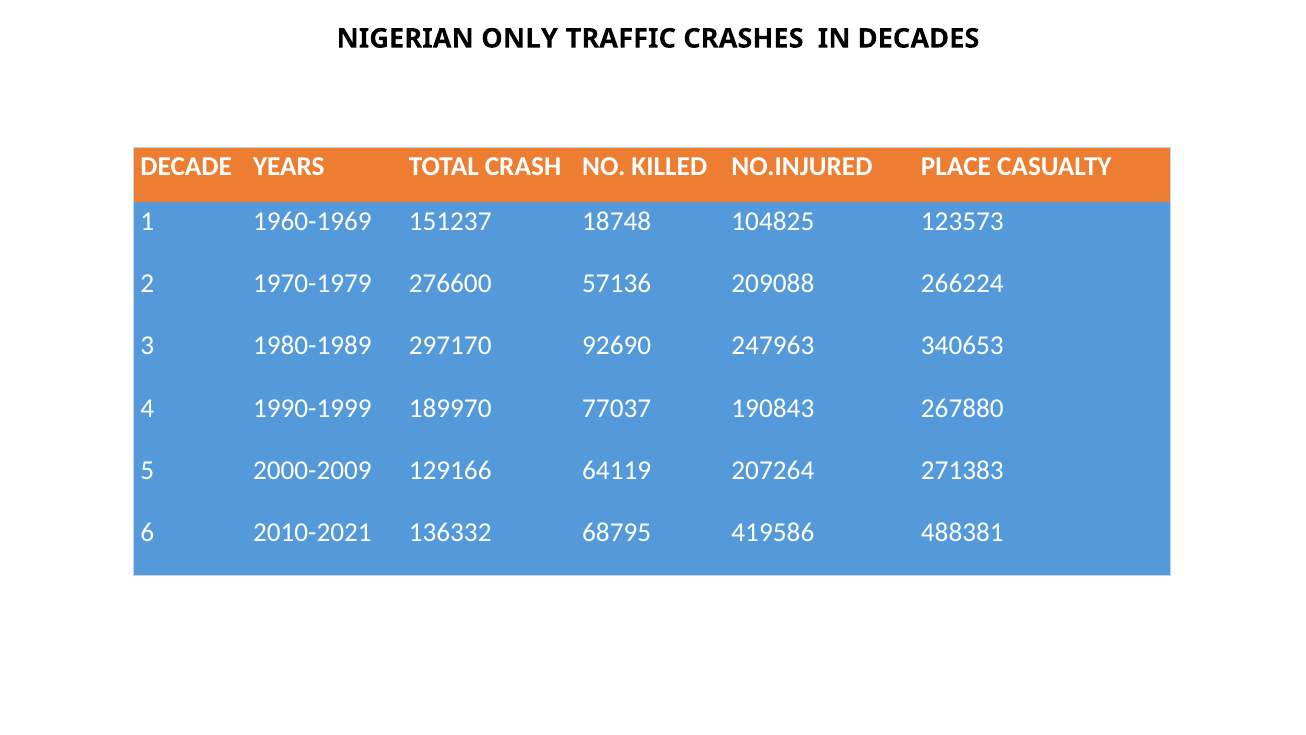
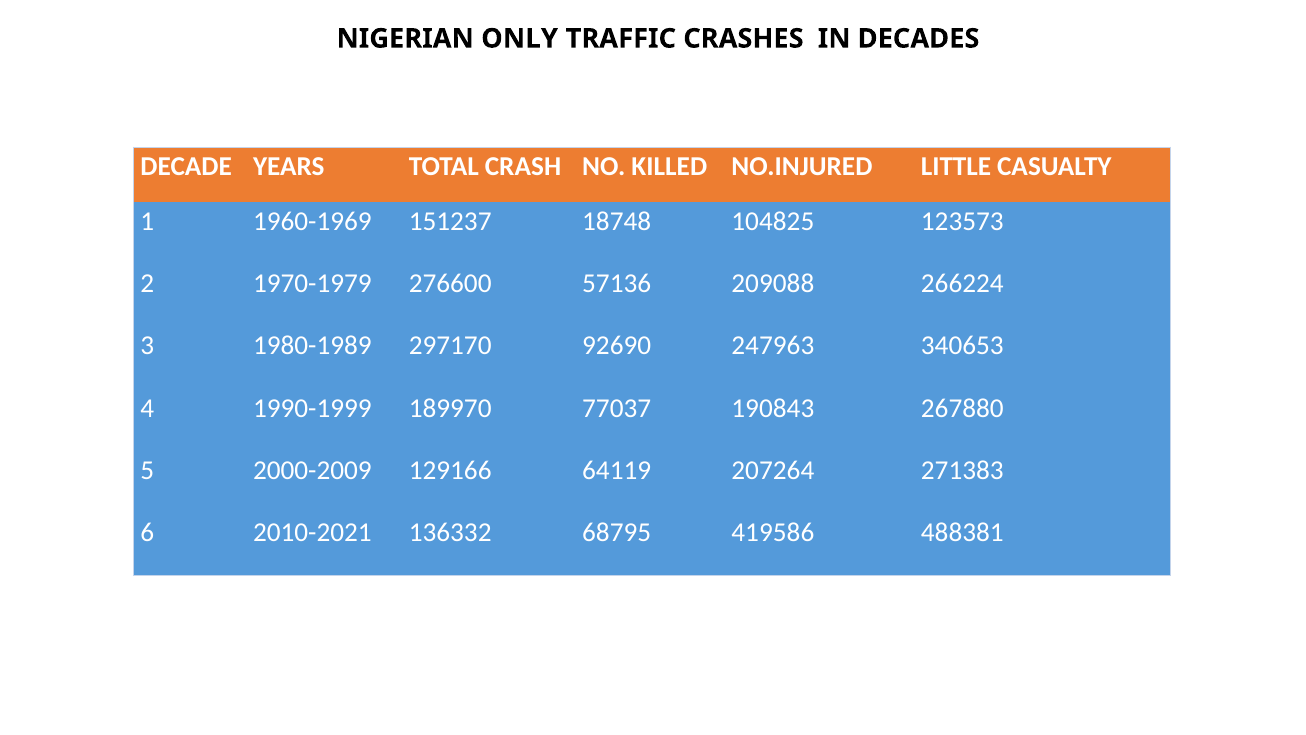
PLACE: PLACE -> LITTLE (956, 166)
